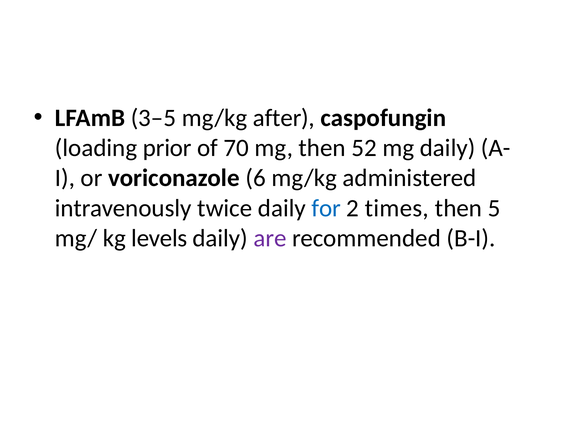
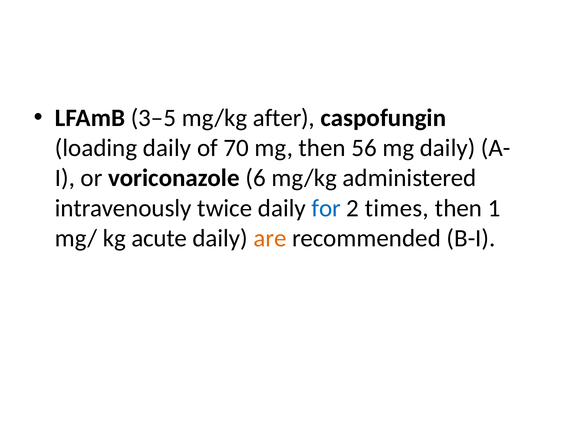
loading prior: prior -> daily (167, 148)
52: 52 -> 56 (364, 148)
5: 5 -> 1 (494, 208)
levels: levels -> acute (159, 238)
are colour: purple -> orange (270, 238)
